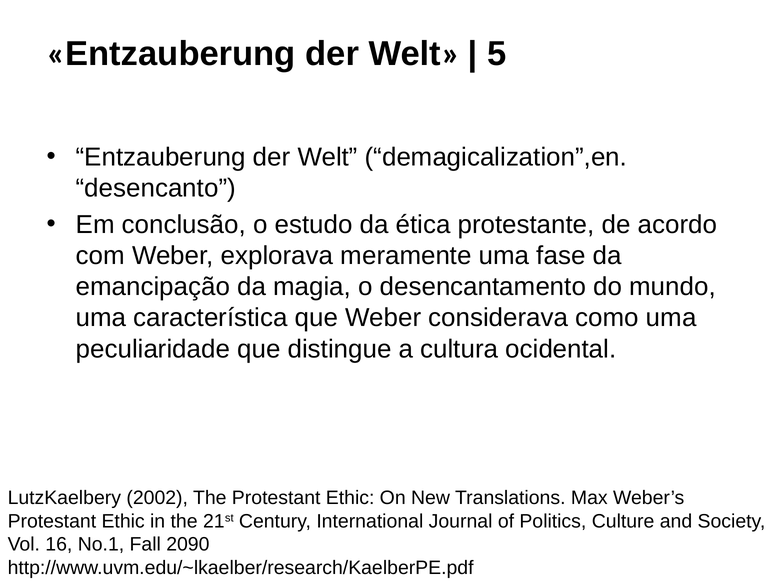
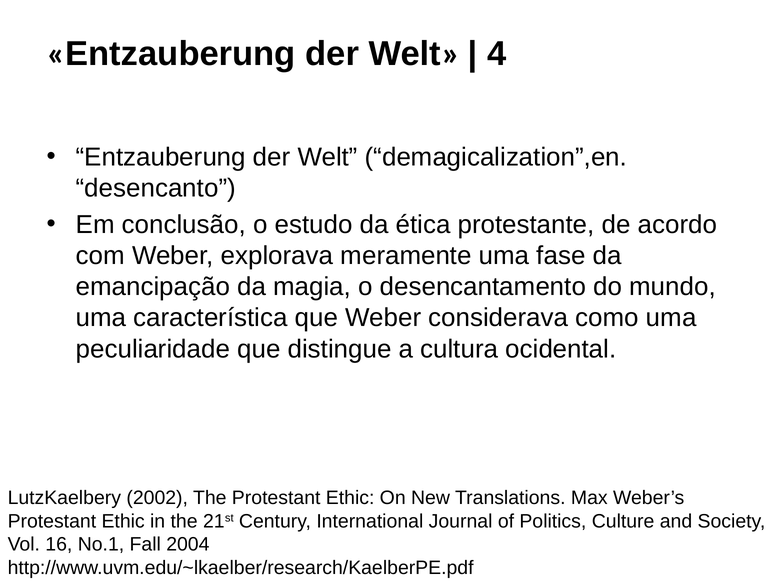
5: 5 -> 4 (497, 54)
2090: 2090 -> 2004 (188, 545)
